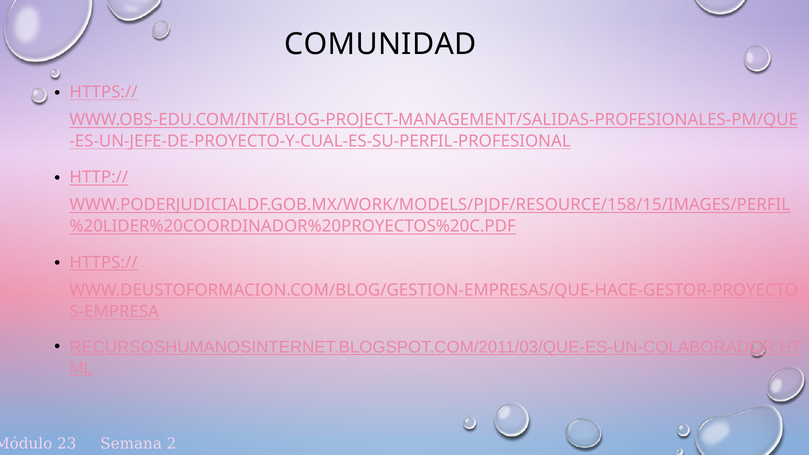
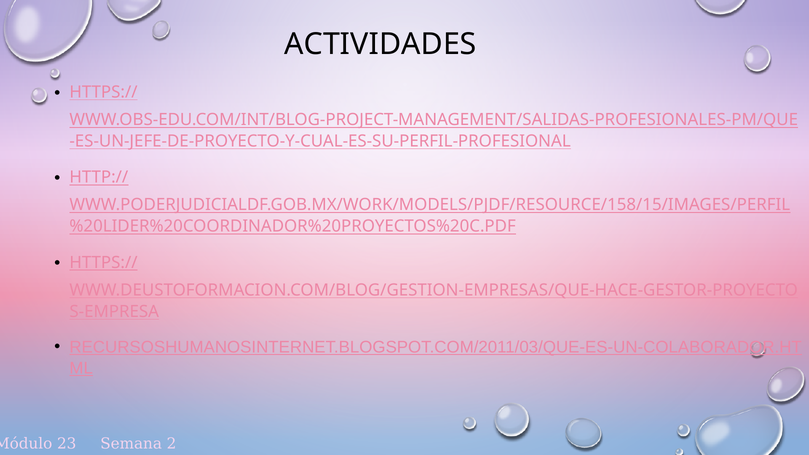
COMUNIDAD: COMUNIDAD -> ACTIVIDADES (380, 44)
